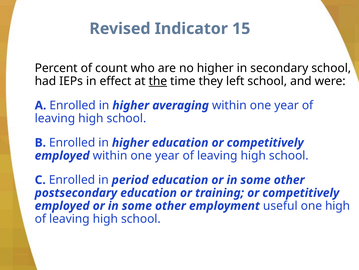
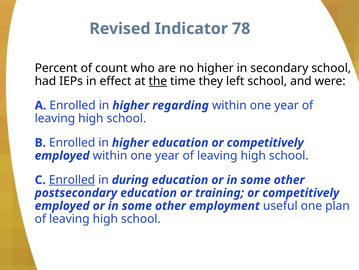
15: 15 -> 78 (241, 29)
averaging: averaging -> regarding (181, 105)
Enrolled underline: none -> present (72, 179)
period: period -> during (130, 179)
one high: high -> plan (337, 205)
